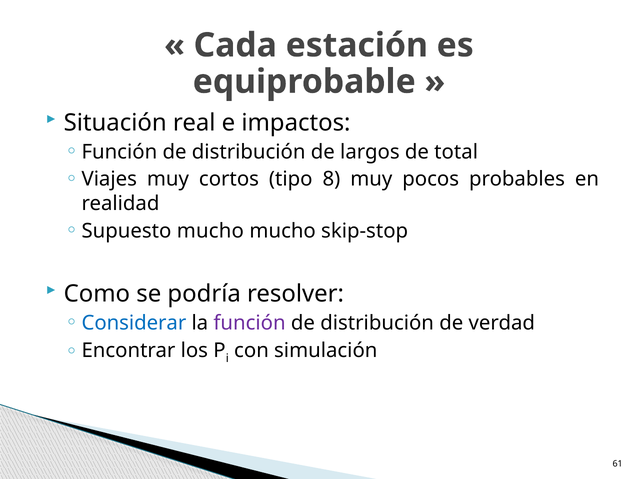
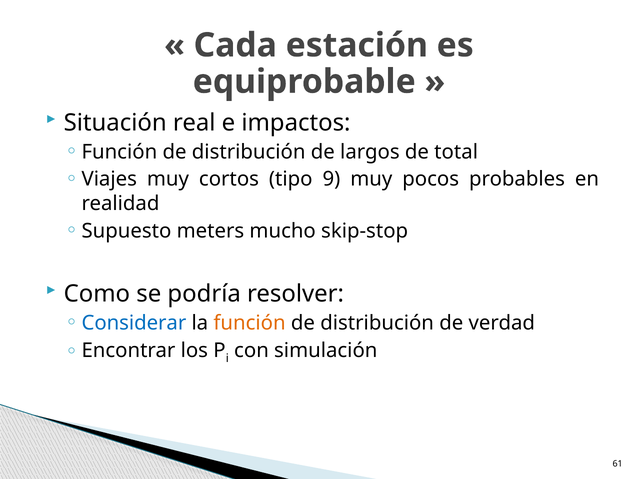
8: 8 -> 9 (331, 179)
Supuesto mucho: mucho -> meters (210, 231)
función colour: purple -> orange (250, 323)
